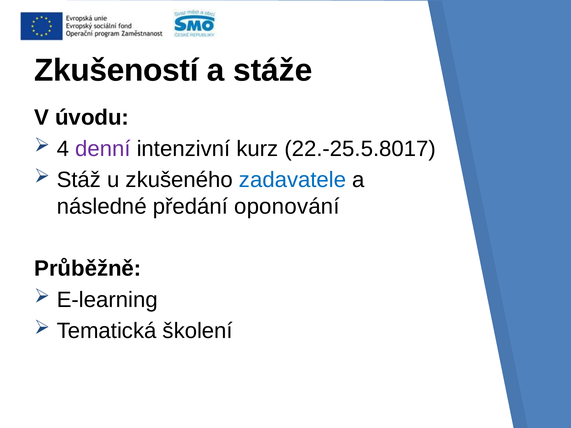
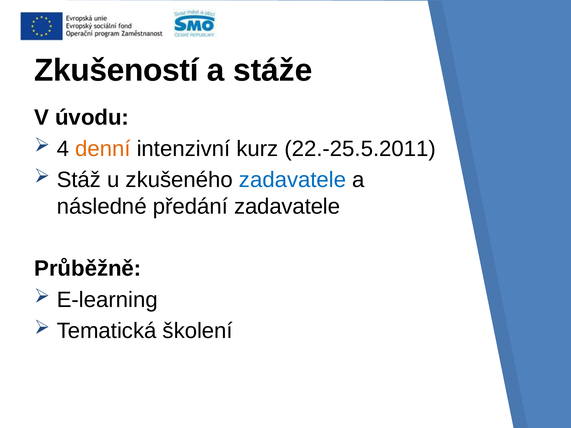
denní colour: purple -> orange (103, 149)
22.-25.5.8017: 22.-25.5.8017 -> 22.-25.5.2011 (360, 149)
předání oponování: oponování -> zadavatele (287, 207)
